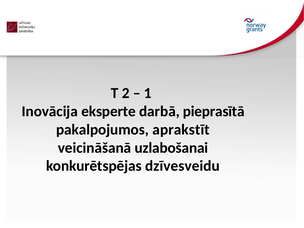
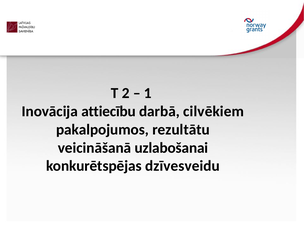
eksperte: eksperte -> attiecību (109, 111)
pieprasītā: pieprasītā -> cilvēkiem (214, 111)
aprakstīt: aprakstīt -> rezultātu (181, 129)
